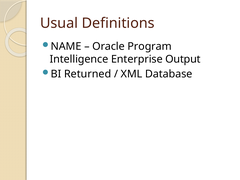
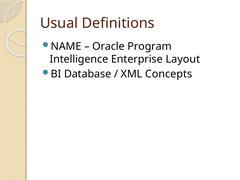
Output: Output -> Layout (183, 59)
Returned: Returned -> Database (88, 74)
Database: Database -> Concepts (169, 74)
